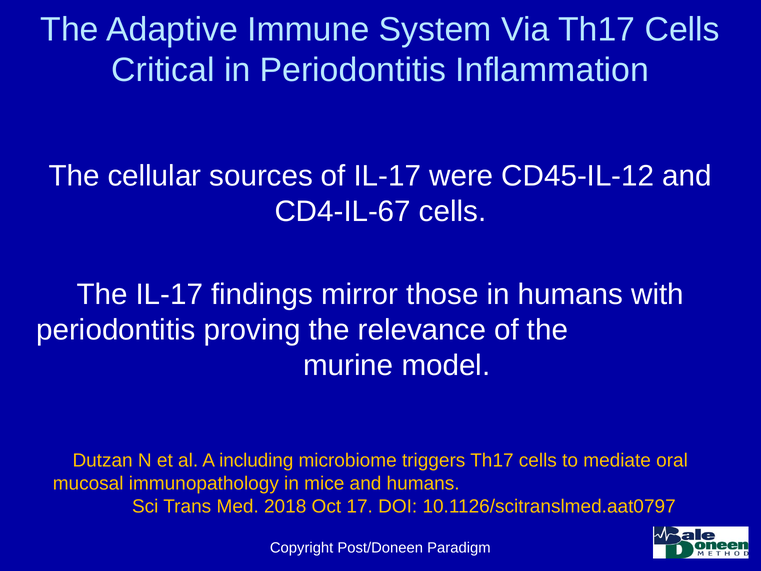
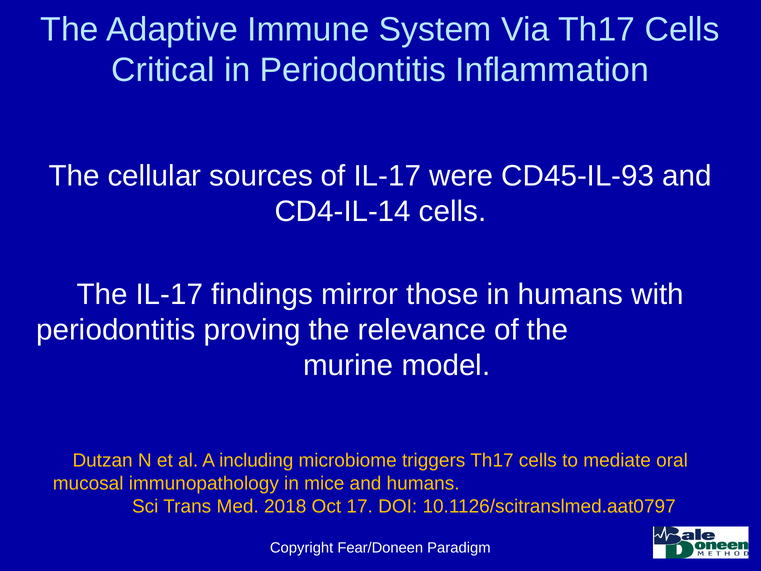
CD45-IL-12: CD45-IL-12 -> CD45-IL-93 (578, 176)
CD4-IL-67: CD4-IL-67 -> CD4-IL-14 (343, 211)
Post/Doneen: Post/Doneen -> Fear/Doneen (380, 548)
